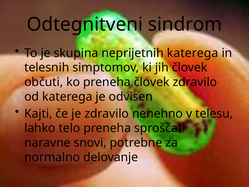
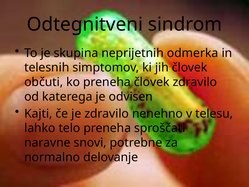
neprijetnih katerega: katerega -> odmerka (193, 53)
